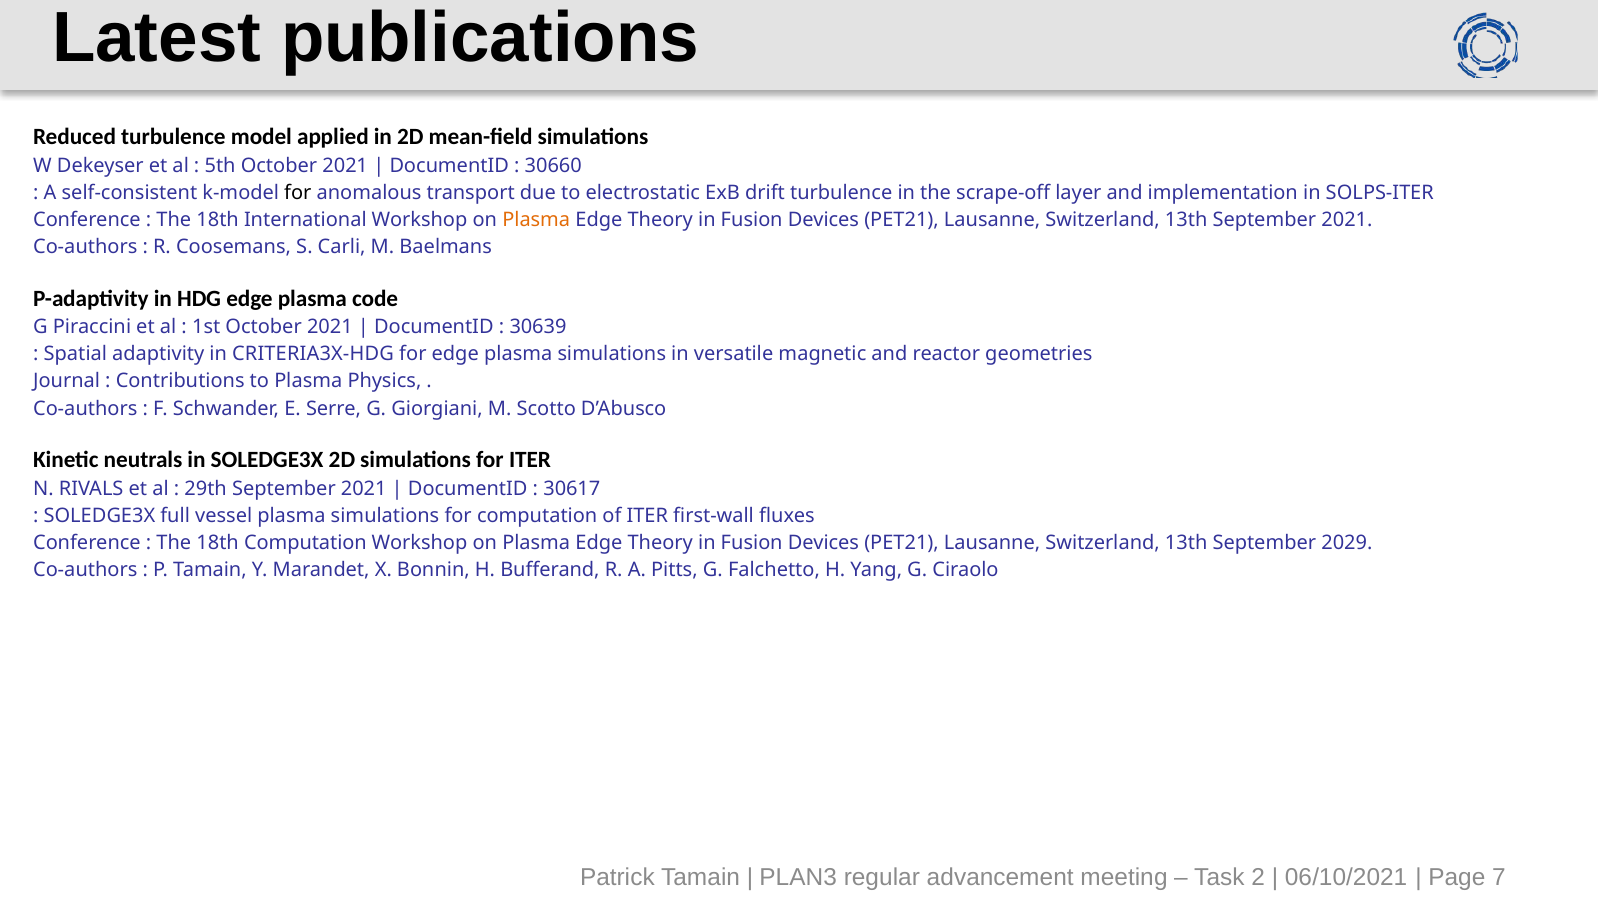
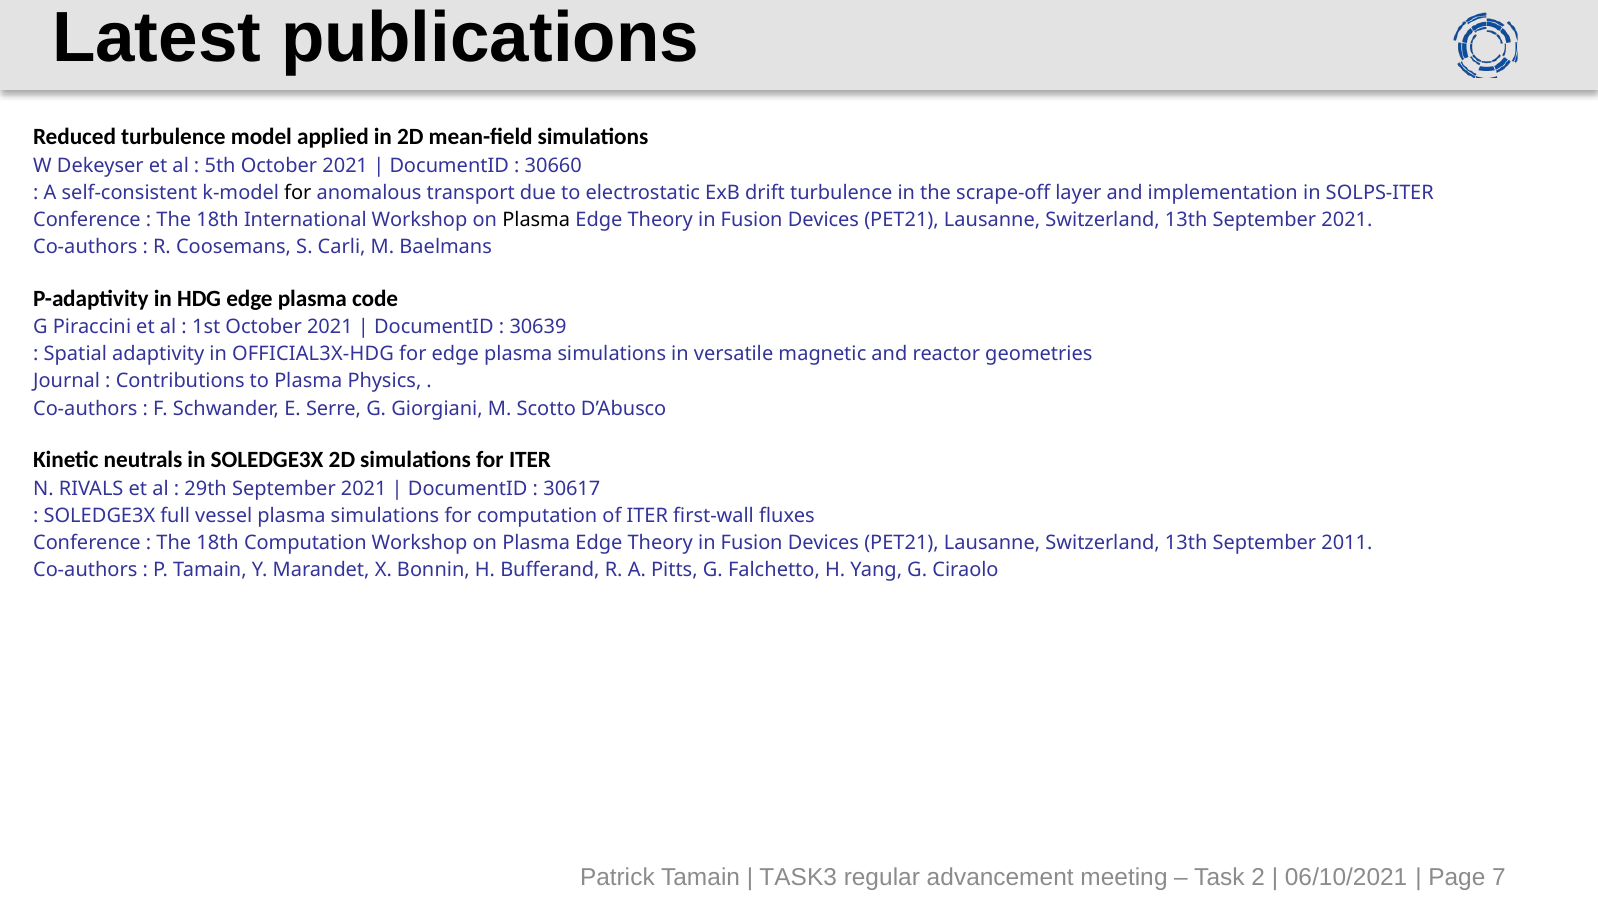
Plasma colour: orange -> black (536, 220)
CRITERIA3X-HDG: CRITERIA3X-HDG -> OFFICIAL3X-HDG (313, 354)
2029: 2029 -> 2011 (1347, 543)
PLAN3: PLAN3 -> TASK3 (798, 877)
